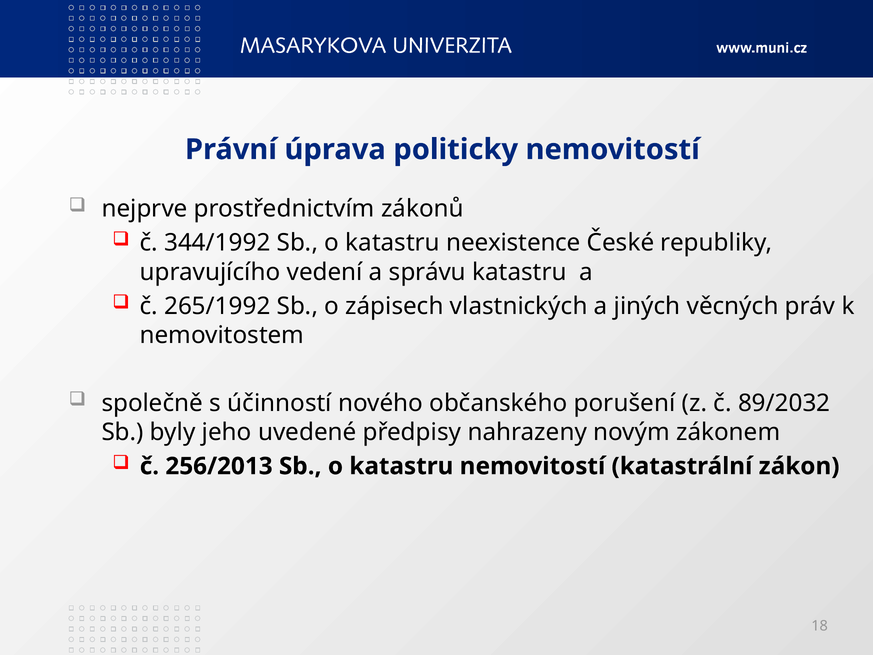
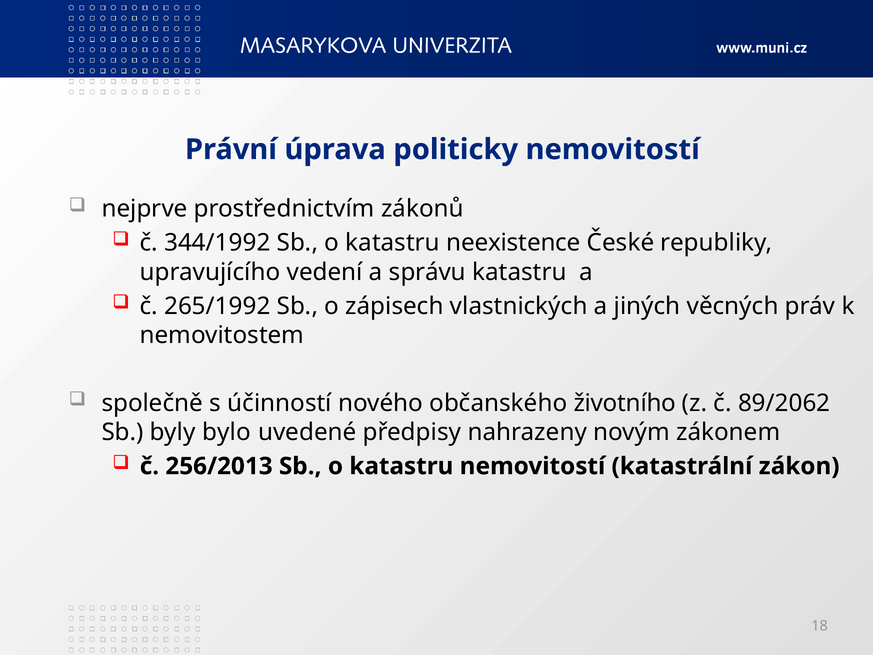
porušení: porušení -> životního (625, 403)
89/2032: 89/2032 -> 89/2062 (784, 403)
jeho: jeho -> bylo (227, 432)
